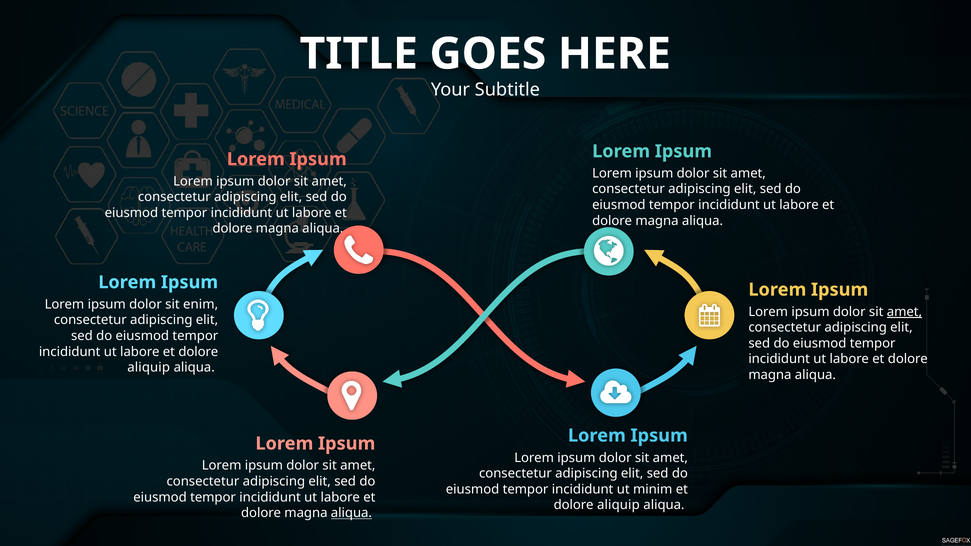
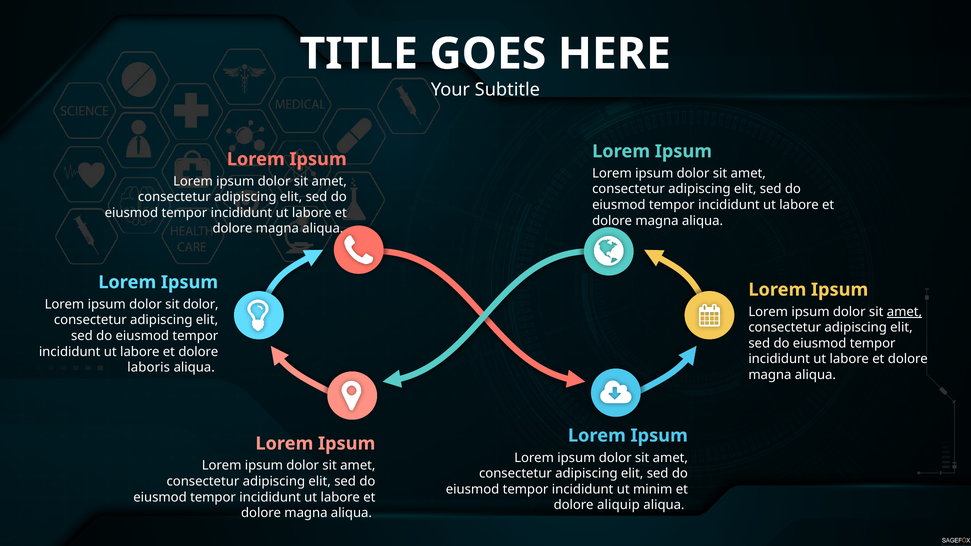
sit enim: enim -> dolor (201, 304)
aliquip: aliquip -> laboris (149, 368)
aliqua underline: present -> none (351, 513)
